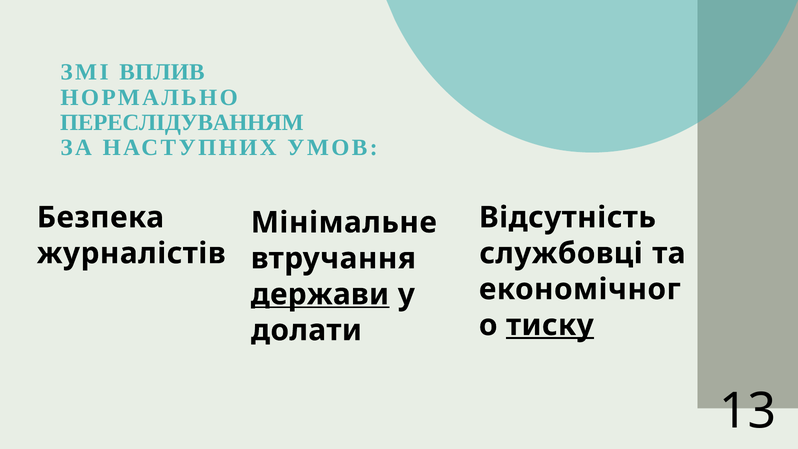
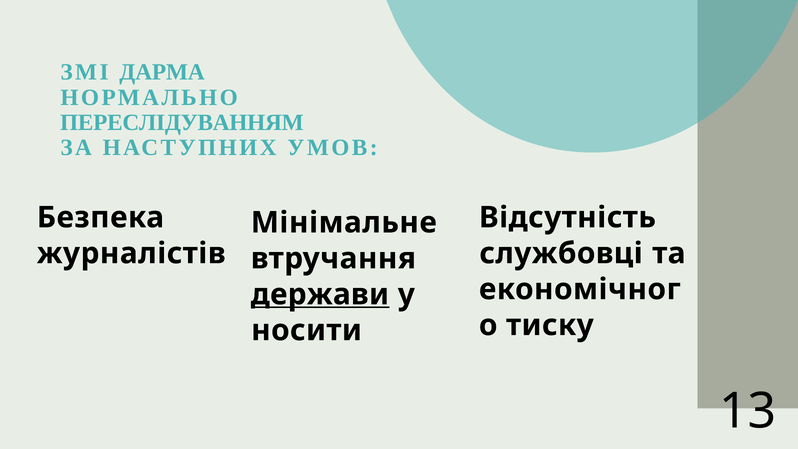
ВПЛИВ: ВПЛИВ -> ДАРМА (162, 72)
тиску underline: present -> none (550, 325)
долати: долати -> носити (307, 330)
